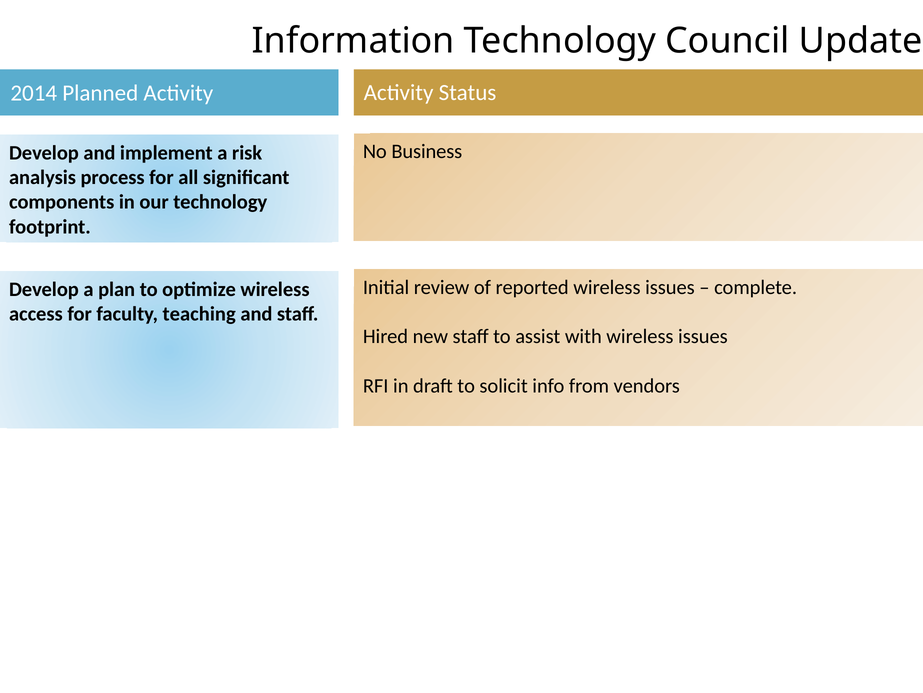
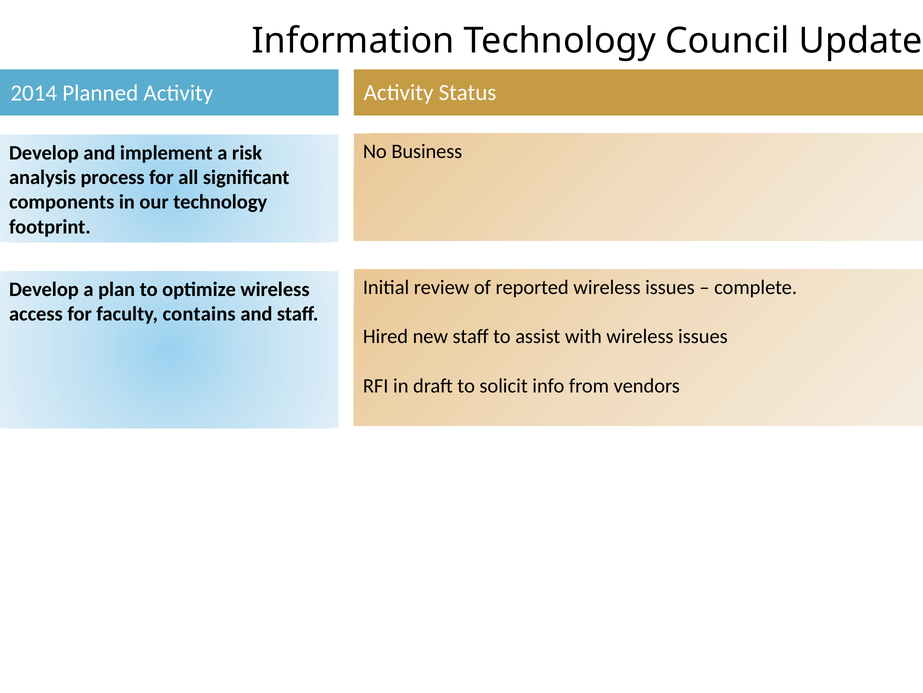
teaching: teaching -> contains (199, 314)
